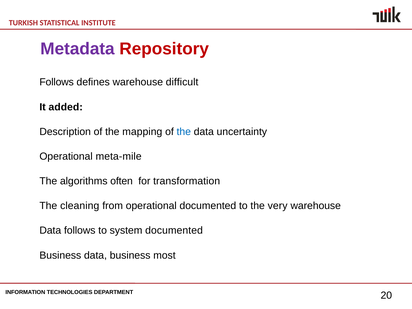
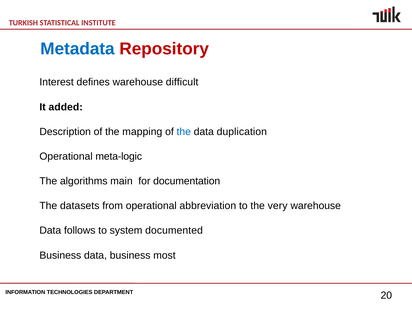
Metadata colour: purple -> blue (77, 49)
Follows: Follows -> Interest (57, 82)
uncertainty: uncertainty -> duplication (242, 132)
meta-mile: meta-mile -> meta-logic (119, 156)
often: often -> main (121, 181)
transformation: transformation -> documentation (187, 181)
cleaning: cleaning -> datasets (80, 206)
operational documented: documented -> abbreviation (208, 206)
